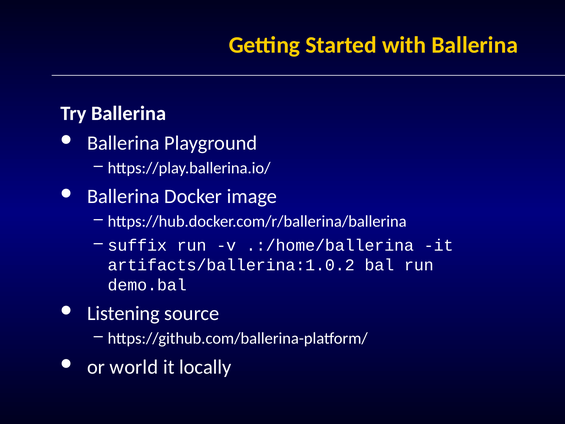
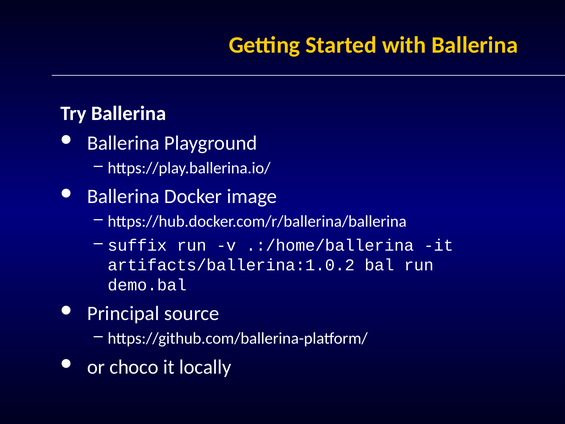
Listening: Listening -> Principal (123, 313)
world: world -> choco (134, 367)
